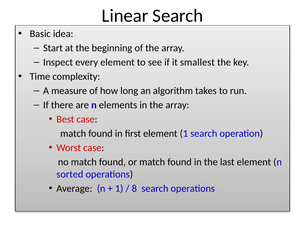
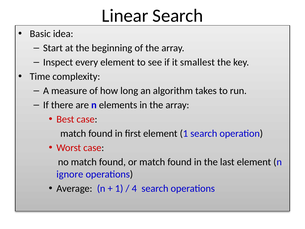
sorted: sorted -> ignore (70, 174)
8: 8 -> 4 (134, 188)
